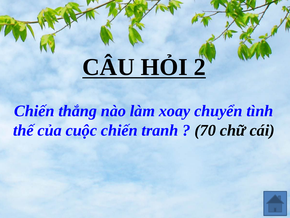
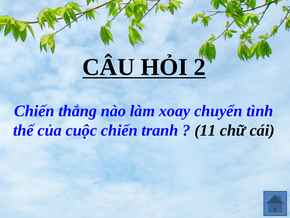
70: 70 -> 11 (205, 130)
